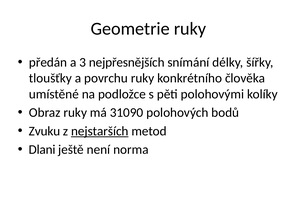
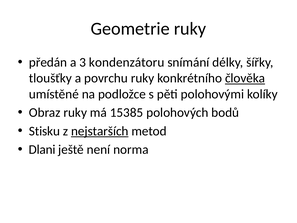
nejpřesnějších: nejpřesnějších -> kondenzátoru (127, 62)
člověka underline: none -> present (245, 78)
31090: 31090 -> 15385 (127, 112)
Zvuku: Zvuku -> Stisku (44, 131)
